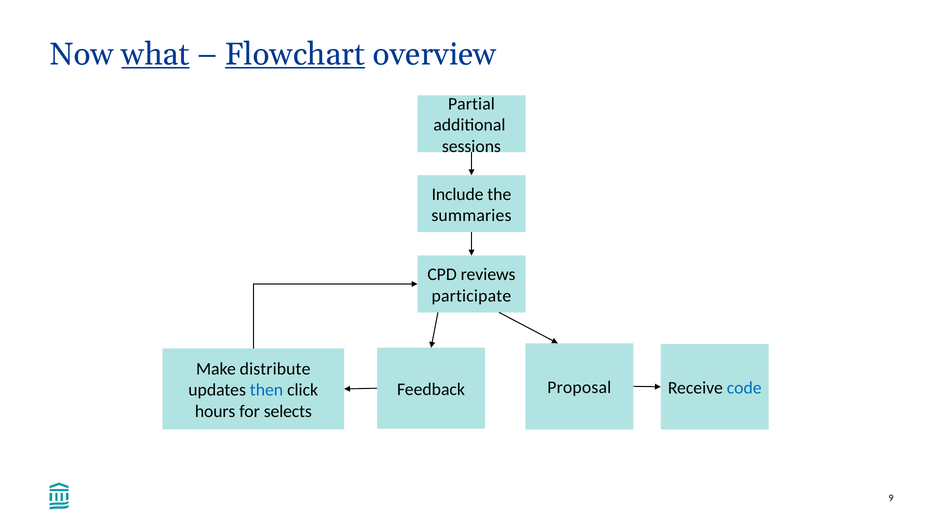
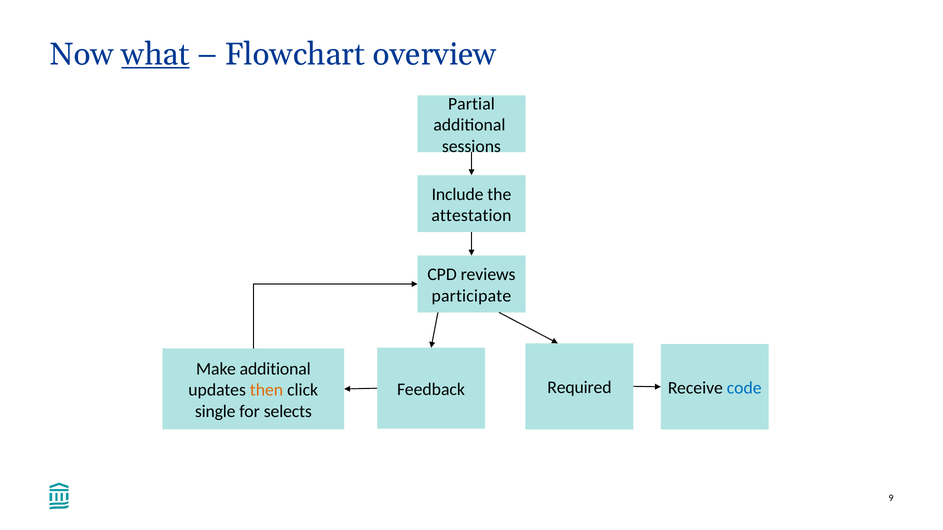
Flowchart underline: present -> none (295, 54)
summaries: summaries -> attestation (471, 216)
Make distribute: distribute -> additional (275, 369)
Proposal: Proposal -> Required (579, 388)
then colour: blue -> orange (266, 390)
hours: hours -> single (215, 412)
